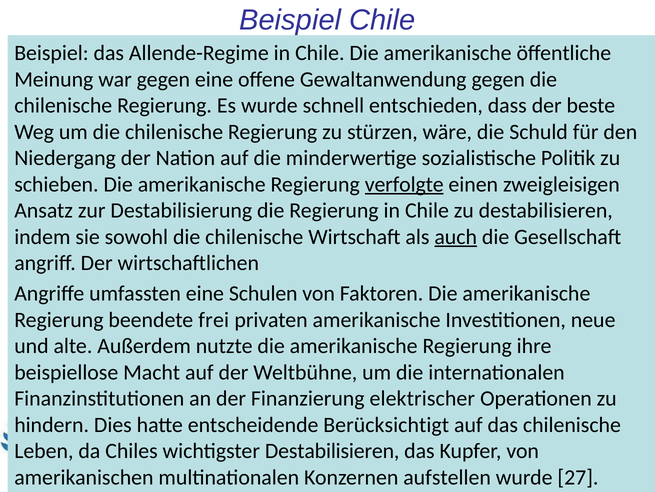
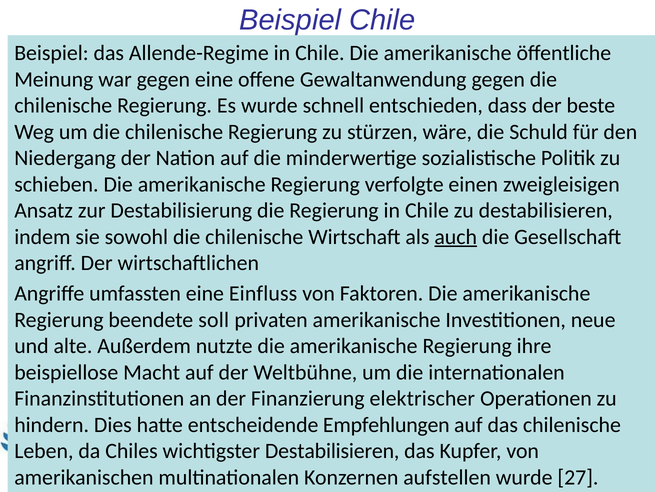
verfolgte underline: present -> none (404, 184)
Schulen: Schulen -> Einfluss (263, 293)
frei: frei -> soll (214, 319)
Berücksichtigt: Berücksichtigt -> Empfehlungen (386, 424)
